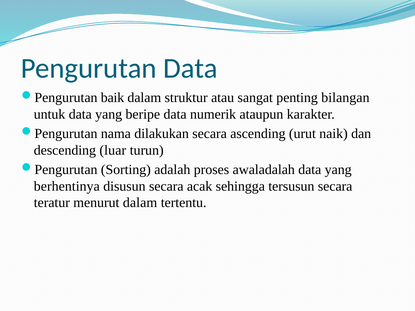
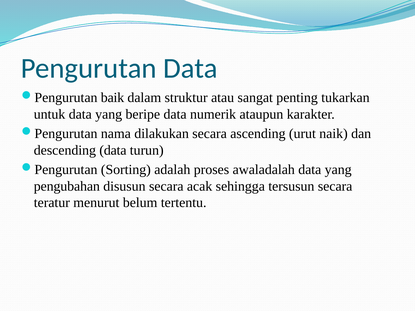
bilangan: bilangan -> tukarkan (345, 98)
descending luar: luar -> data (113, 150)
berhentinya: berhentinya -> pengubahan (67, 186)
menurut dalam: dalam -> belum (140, 203)
